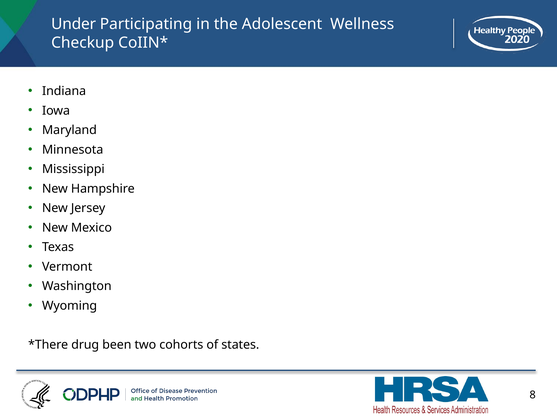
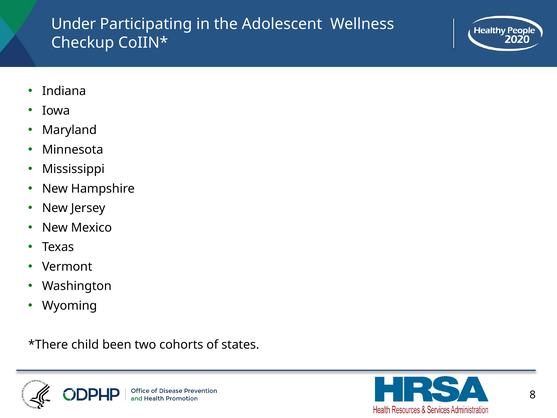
drug: drug -> child (85, 345)
